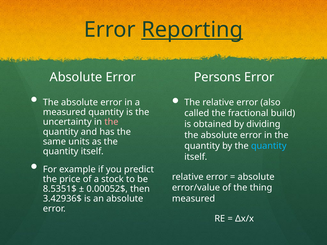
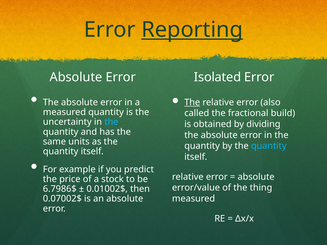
Persons: Persons -> Isolated (217, 77)
The underline: none -> present (192, 102)
the colour: pink -> light blue (111, 122)
8.5351$: 8.5351$ -> 6.7986$ (60, 189)
0.00052$: 0.00052$ -> 0.01002$ (107, 189)
3.42936$: 3.42936$ -> 0.07002$ (62, 199)
